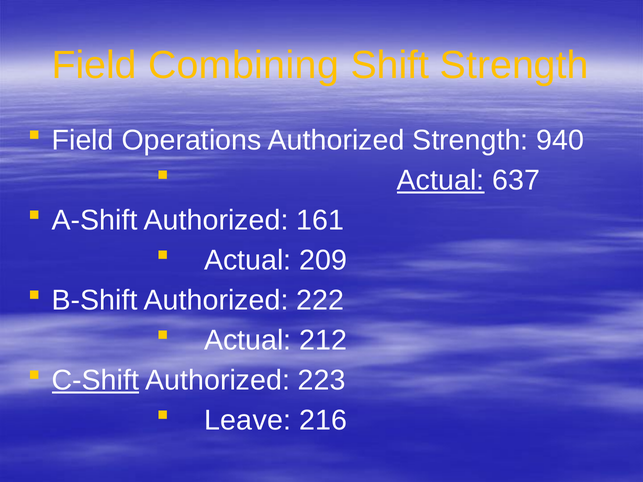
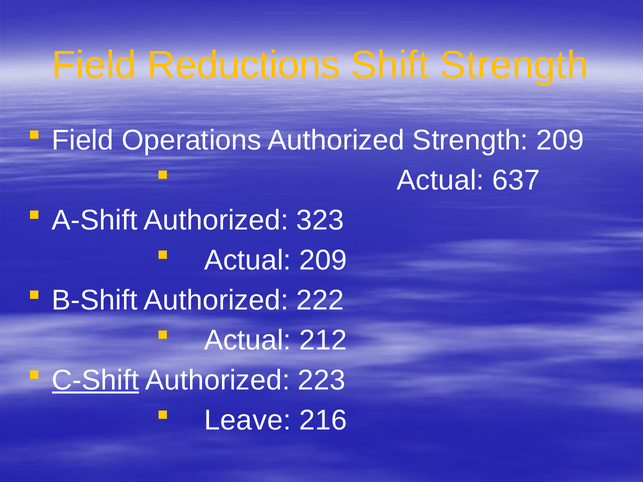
Combining: Combining -> Reductions (244, 65)
Strength 940: 940 -> 209 (560, 140)
Actual underline: present -> none (441, 180)
161: 161 -> 323 (320, 220)
